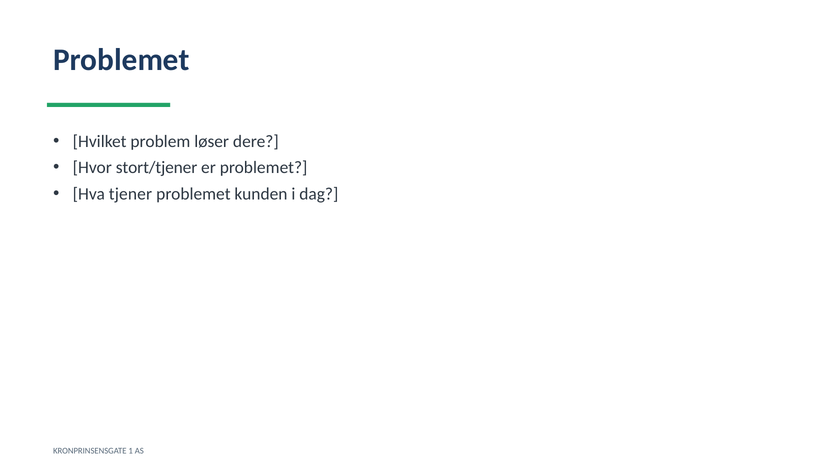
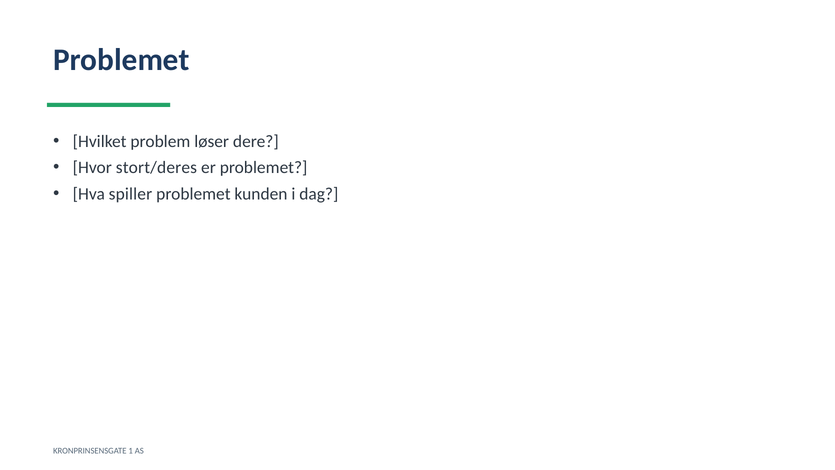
stort/tjener: stort/tjener -> stort/deres (156, 168)
tjener: tjener -> spiller (130, 194)
